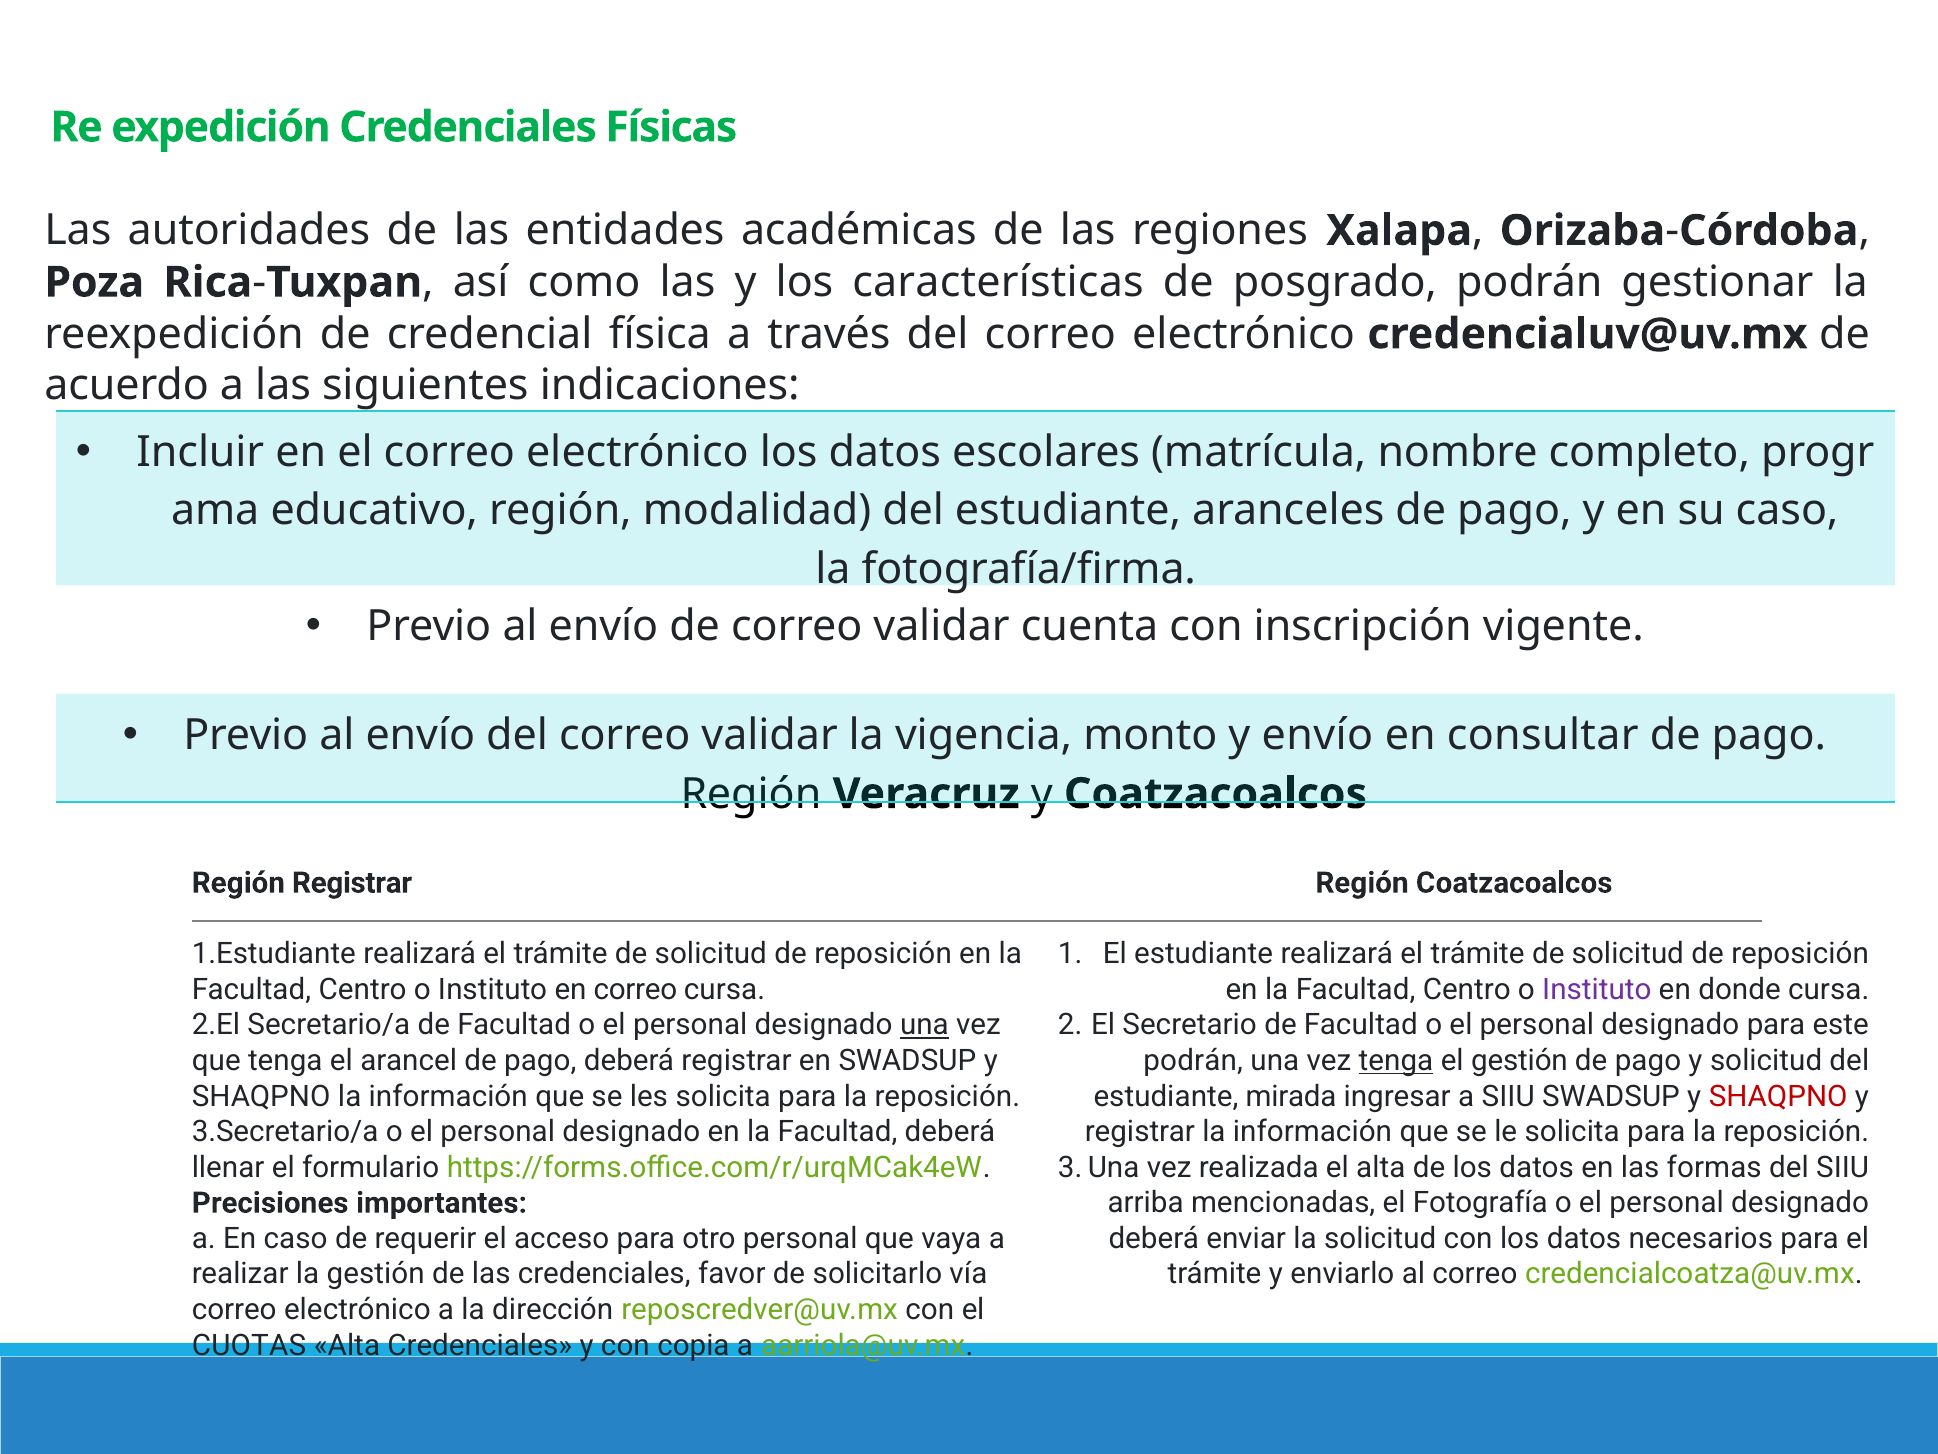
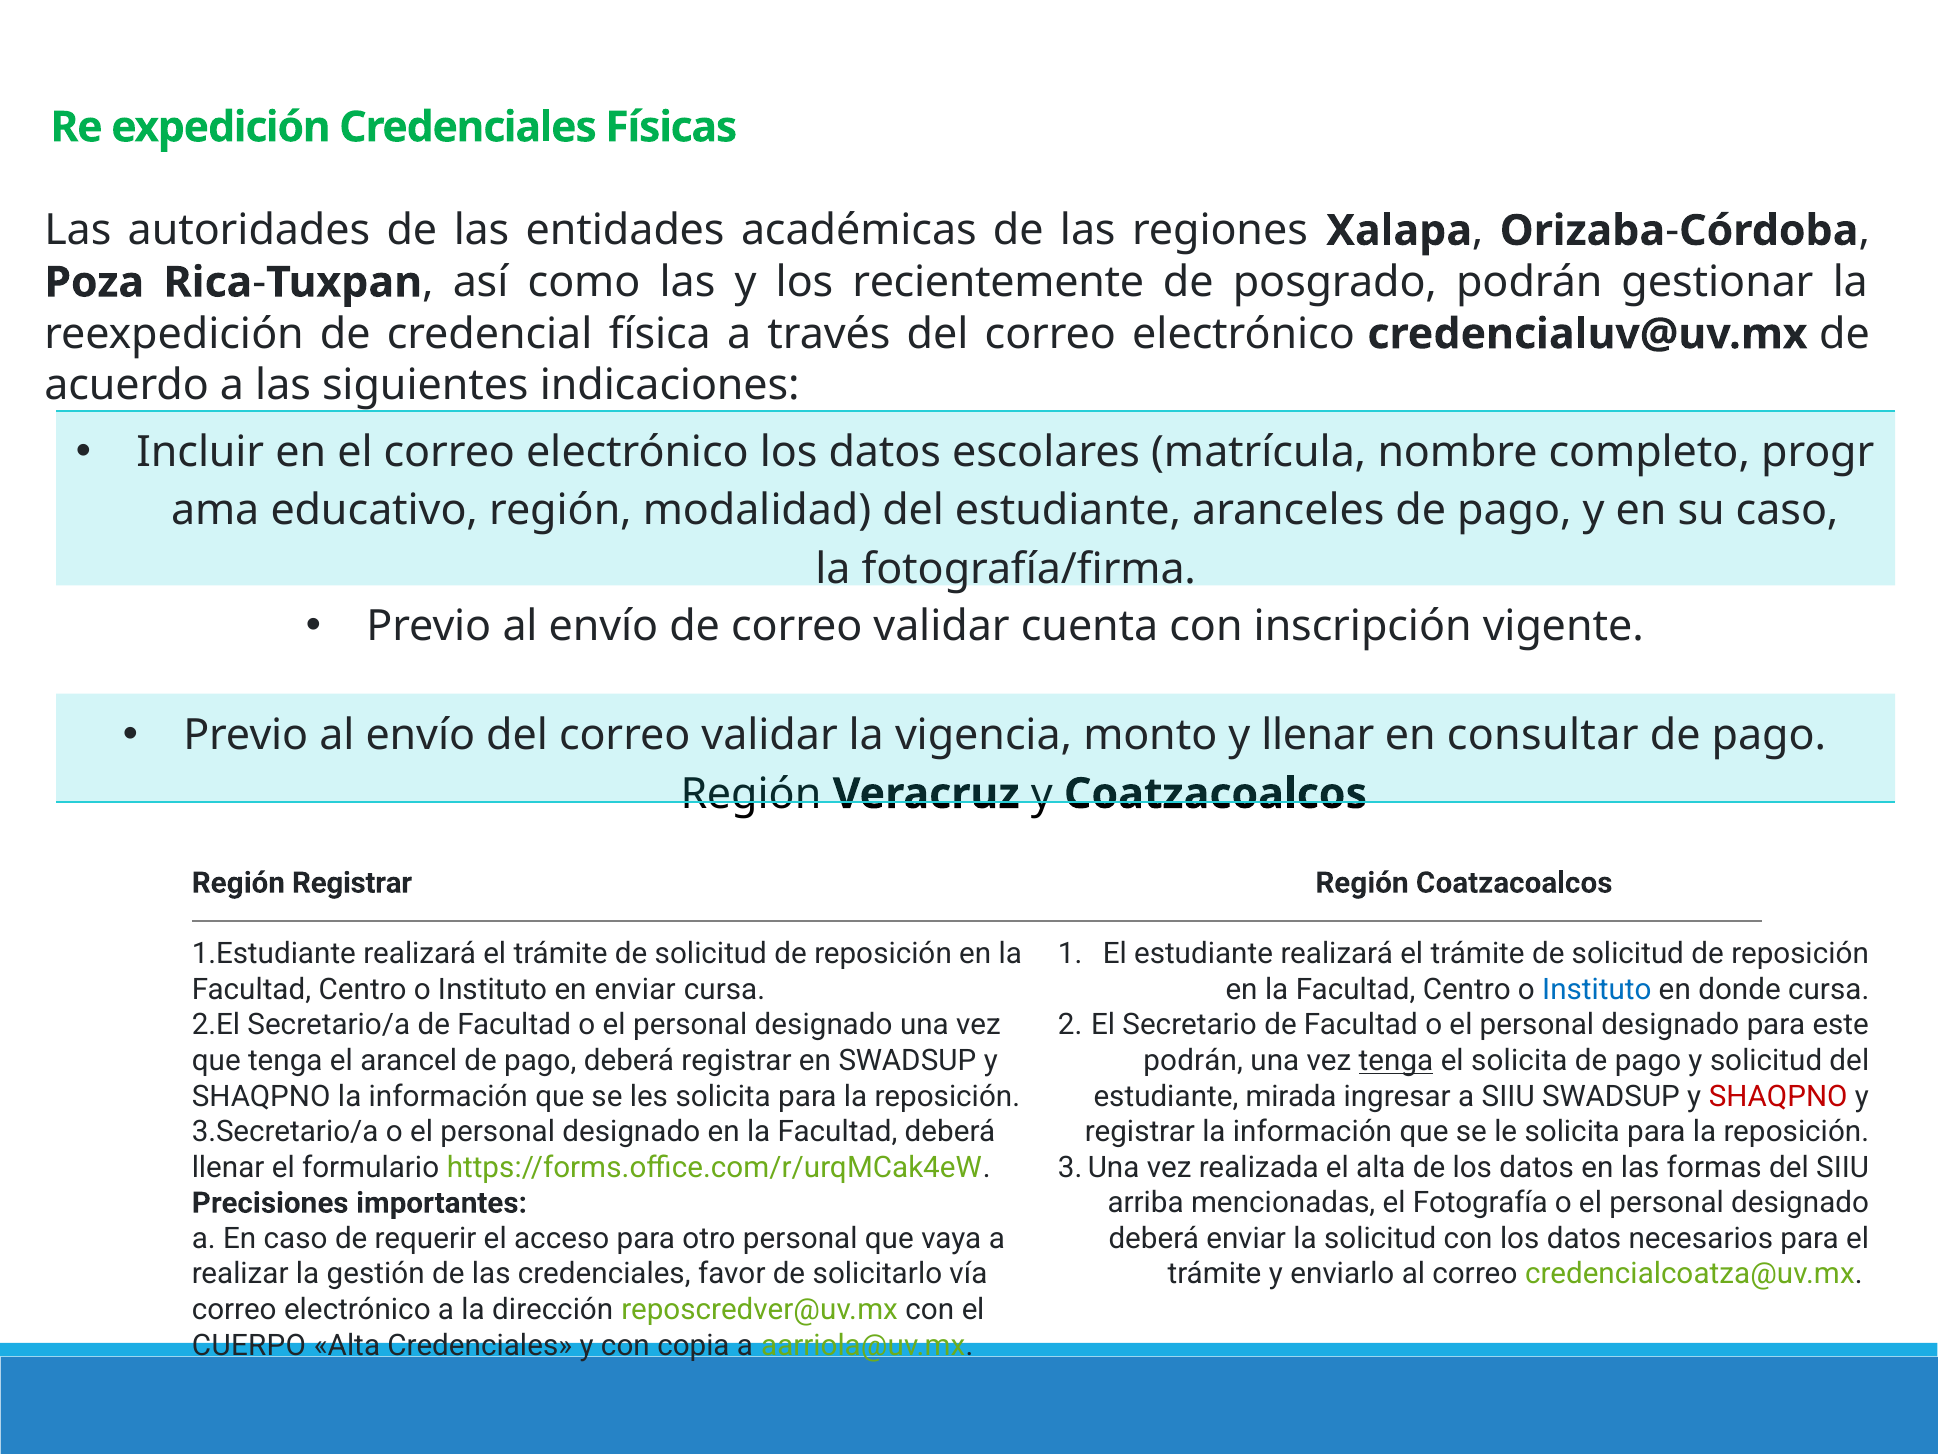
características: características -> recientemente (998, 282)
y envío: envío -> llenar (1318, 735)
en correo: correo -> enviar (635, 989)
Instituto colour: purple -> blue (1597, 989)
una underline: present -> none (924, 1025)
el gestión: gestión -> solicita (1519, 1060)
CUOTAS: CUOTAS -> CUERPO (249, 1345)
